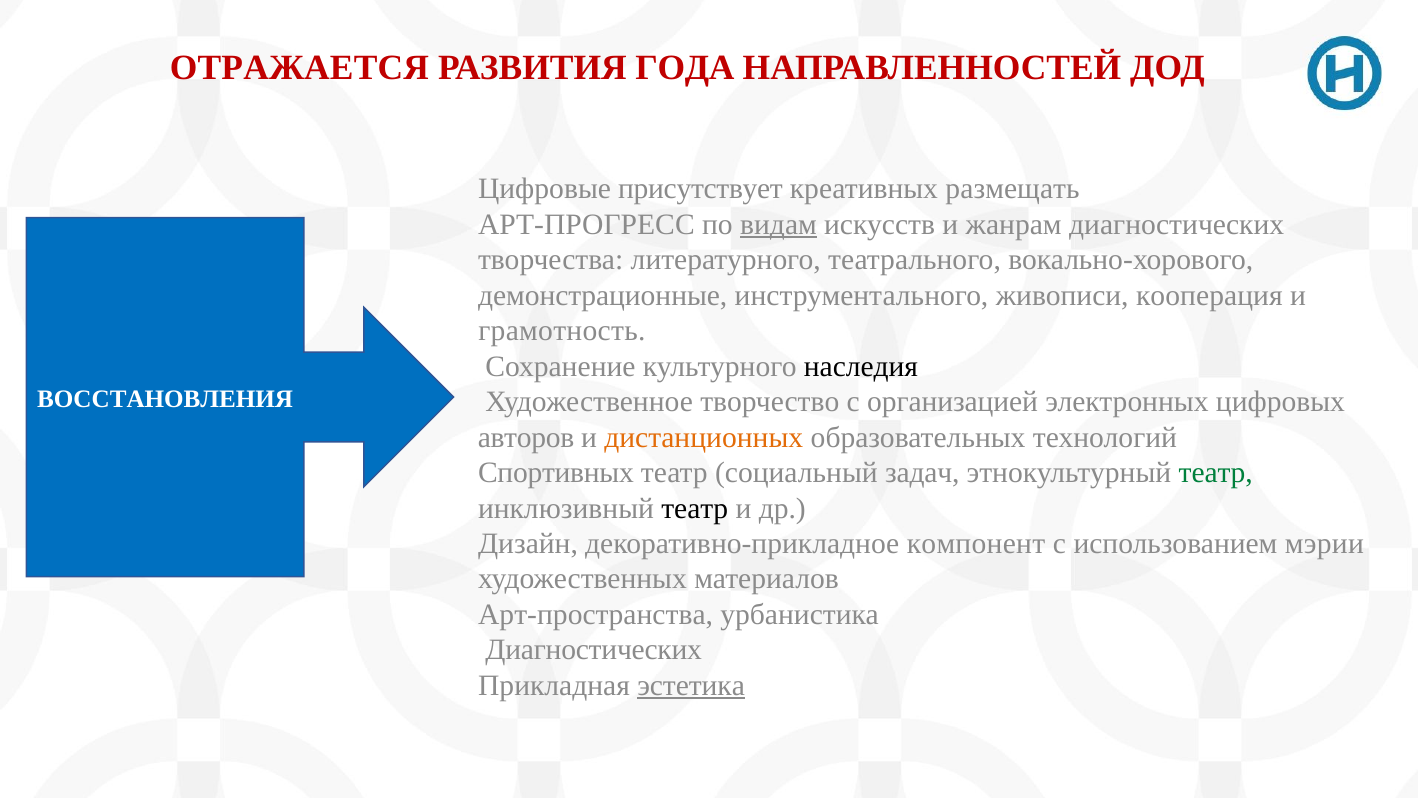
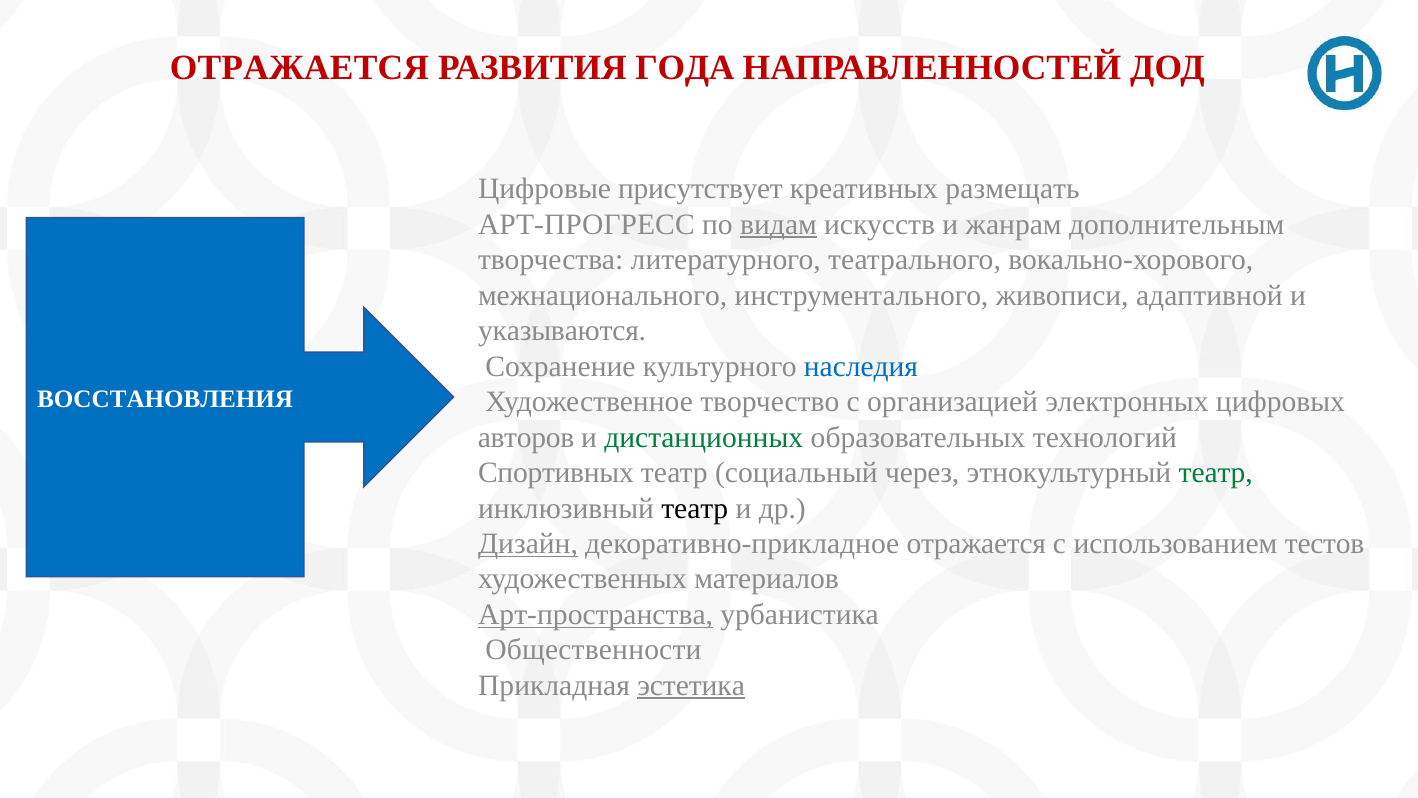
жанрам диагностических: диагностических -> дополнительным (1177, 224)
демонстрационные: демонстрационные -> межнационального (603, 295)
кооперация: кооперация -> адаптивной (1209, 295)
грамотность: грамотность -> указываются (562, 331)
наследия colour: black -> blue (861, 366)
дистанционных colour: orange -> green (704, 437)
задач: задач -> через (922, 473)
Дизайн underline: none -> present (528, 543)
декоративно-прикладное компонент: компонент -> отражается (976, 543)
мэрии: мэрии -> тестов (1325, 543)
Арт-пространства underline: none -> present (596, 614)
Диагностических: Диагностических -> Общественности (593, 650)
